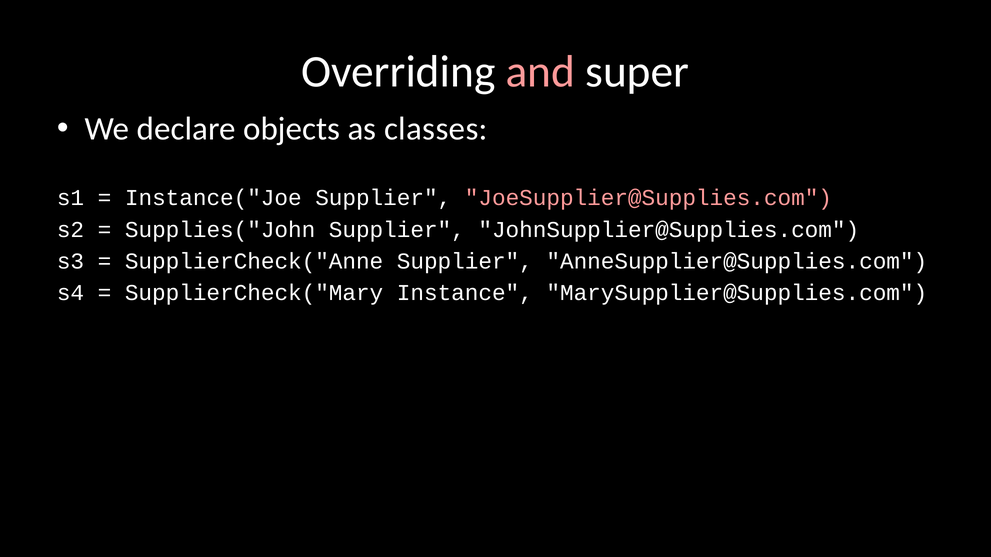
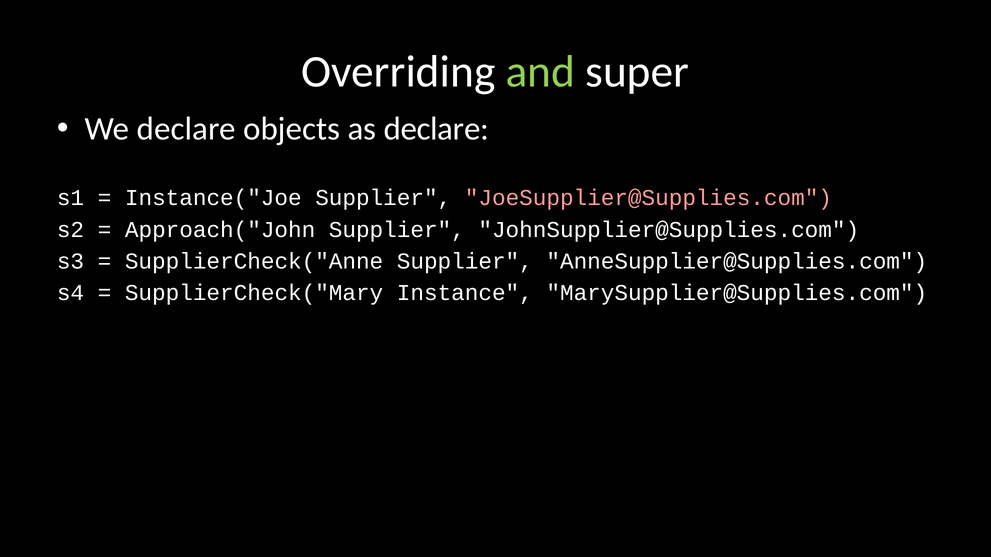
and colour: pink -> light green (540, 72)
as classes: classes -> declare (436, 129)
Supplies("John: Supplies("John -> Approach("John (220, 230)
